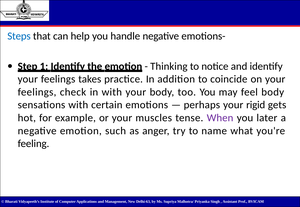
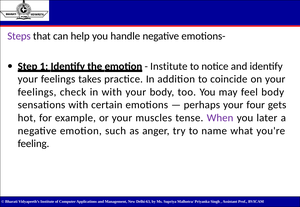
Steps colour: blue -> purple (19, 36)
Thinking: Thinking -> Institute (169, 67)
rigid: rigid -> four (256, 105)
